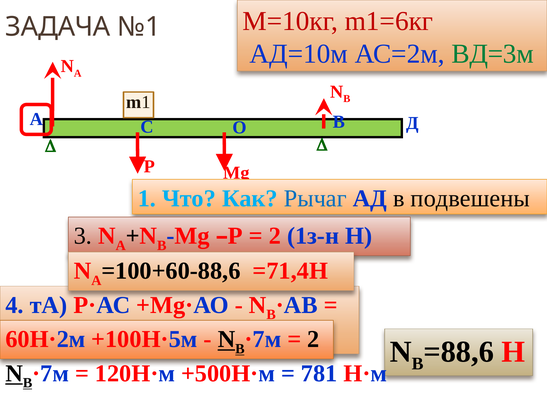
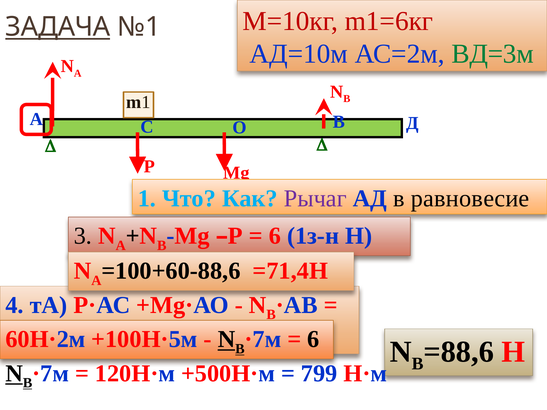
ЗАДАЧА underline: none -> present (58, 27)
Рычаг colour: blue -> purple (315, 198)
подвешены: подвешены -> равновесие (470, 198)
2: 2 -> 6 (275, 236)
2: 2 -> 6 (313, 339)
781: 781 -> 799 (319, 374)
